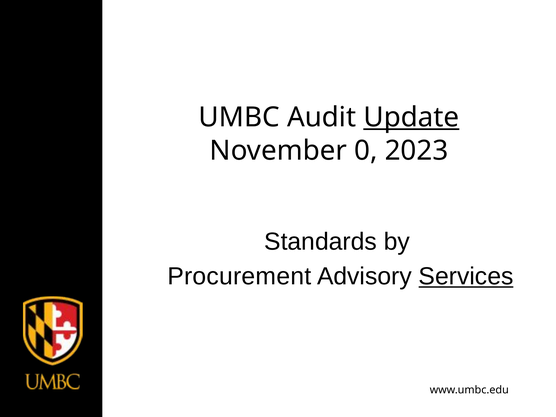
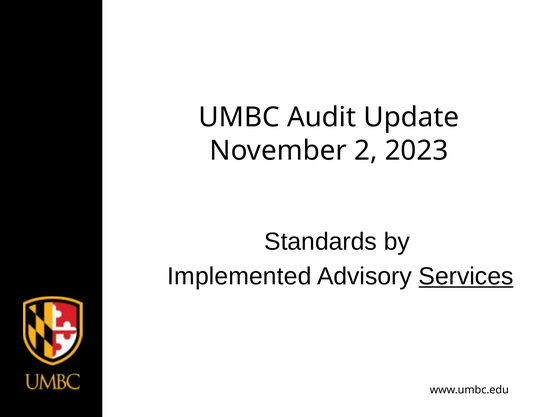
Update underline: present -> none (411, 117)
0: 0 -> 2 (366, 151)
Procurement: Procurement -> Implemented (239, 276)
